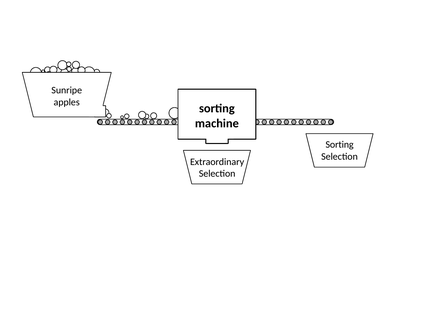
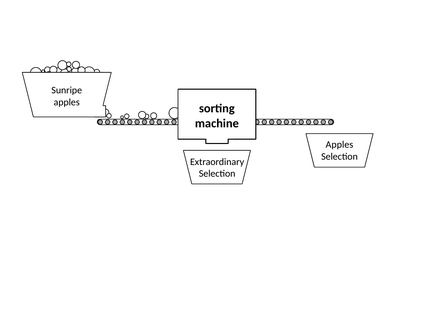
Sorting: Sorting -> Apples (339, 145)
